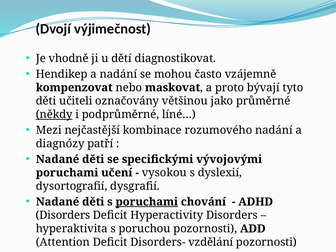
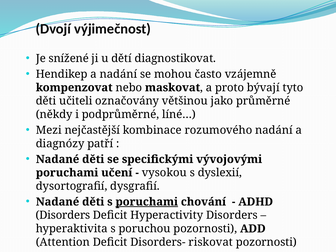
vhodně: vhodně -> snížené (69, 58)
někdy underline: present -> none (54, 114)
vzdělání: vzdělání -> riskovat (211, 242)
